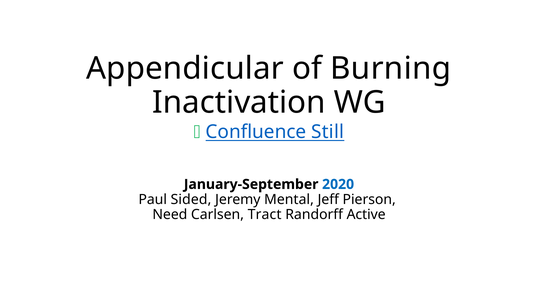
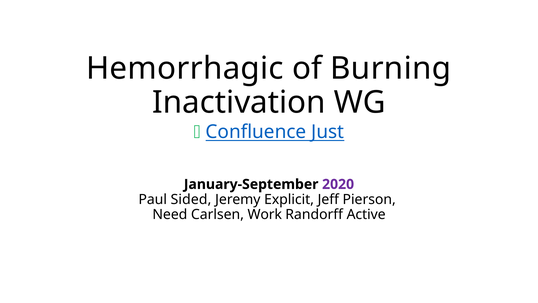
Appendicular: Appendicular -> Hemorrhagic (185, 68)
Still: Still -> Just (328, 132)
2020 colour: blue -> purple (338, 184)
Mental: Mental -> Explicit (289, 199)
Tract: Tract -> Work (265, 214)
